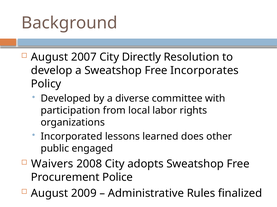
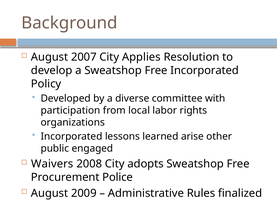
Directly: Directly -> Applies (141, 57)
Free Incorporates: Incorporates -> Incorporated (205, 71)
does: does -> arise (192, 137)
